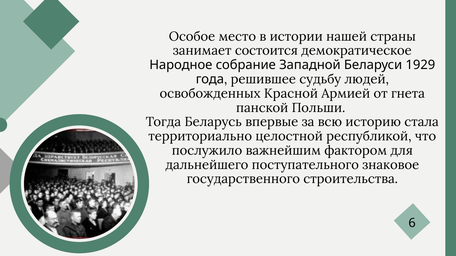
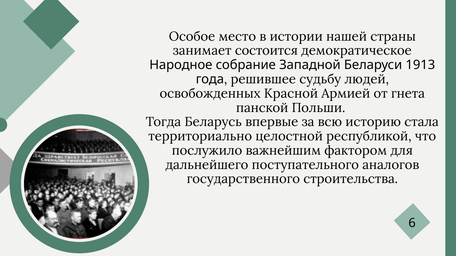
1929: 1929 -> 1913 (420, 65)
знаковое: знаковое -> аналогов (391, 165)
